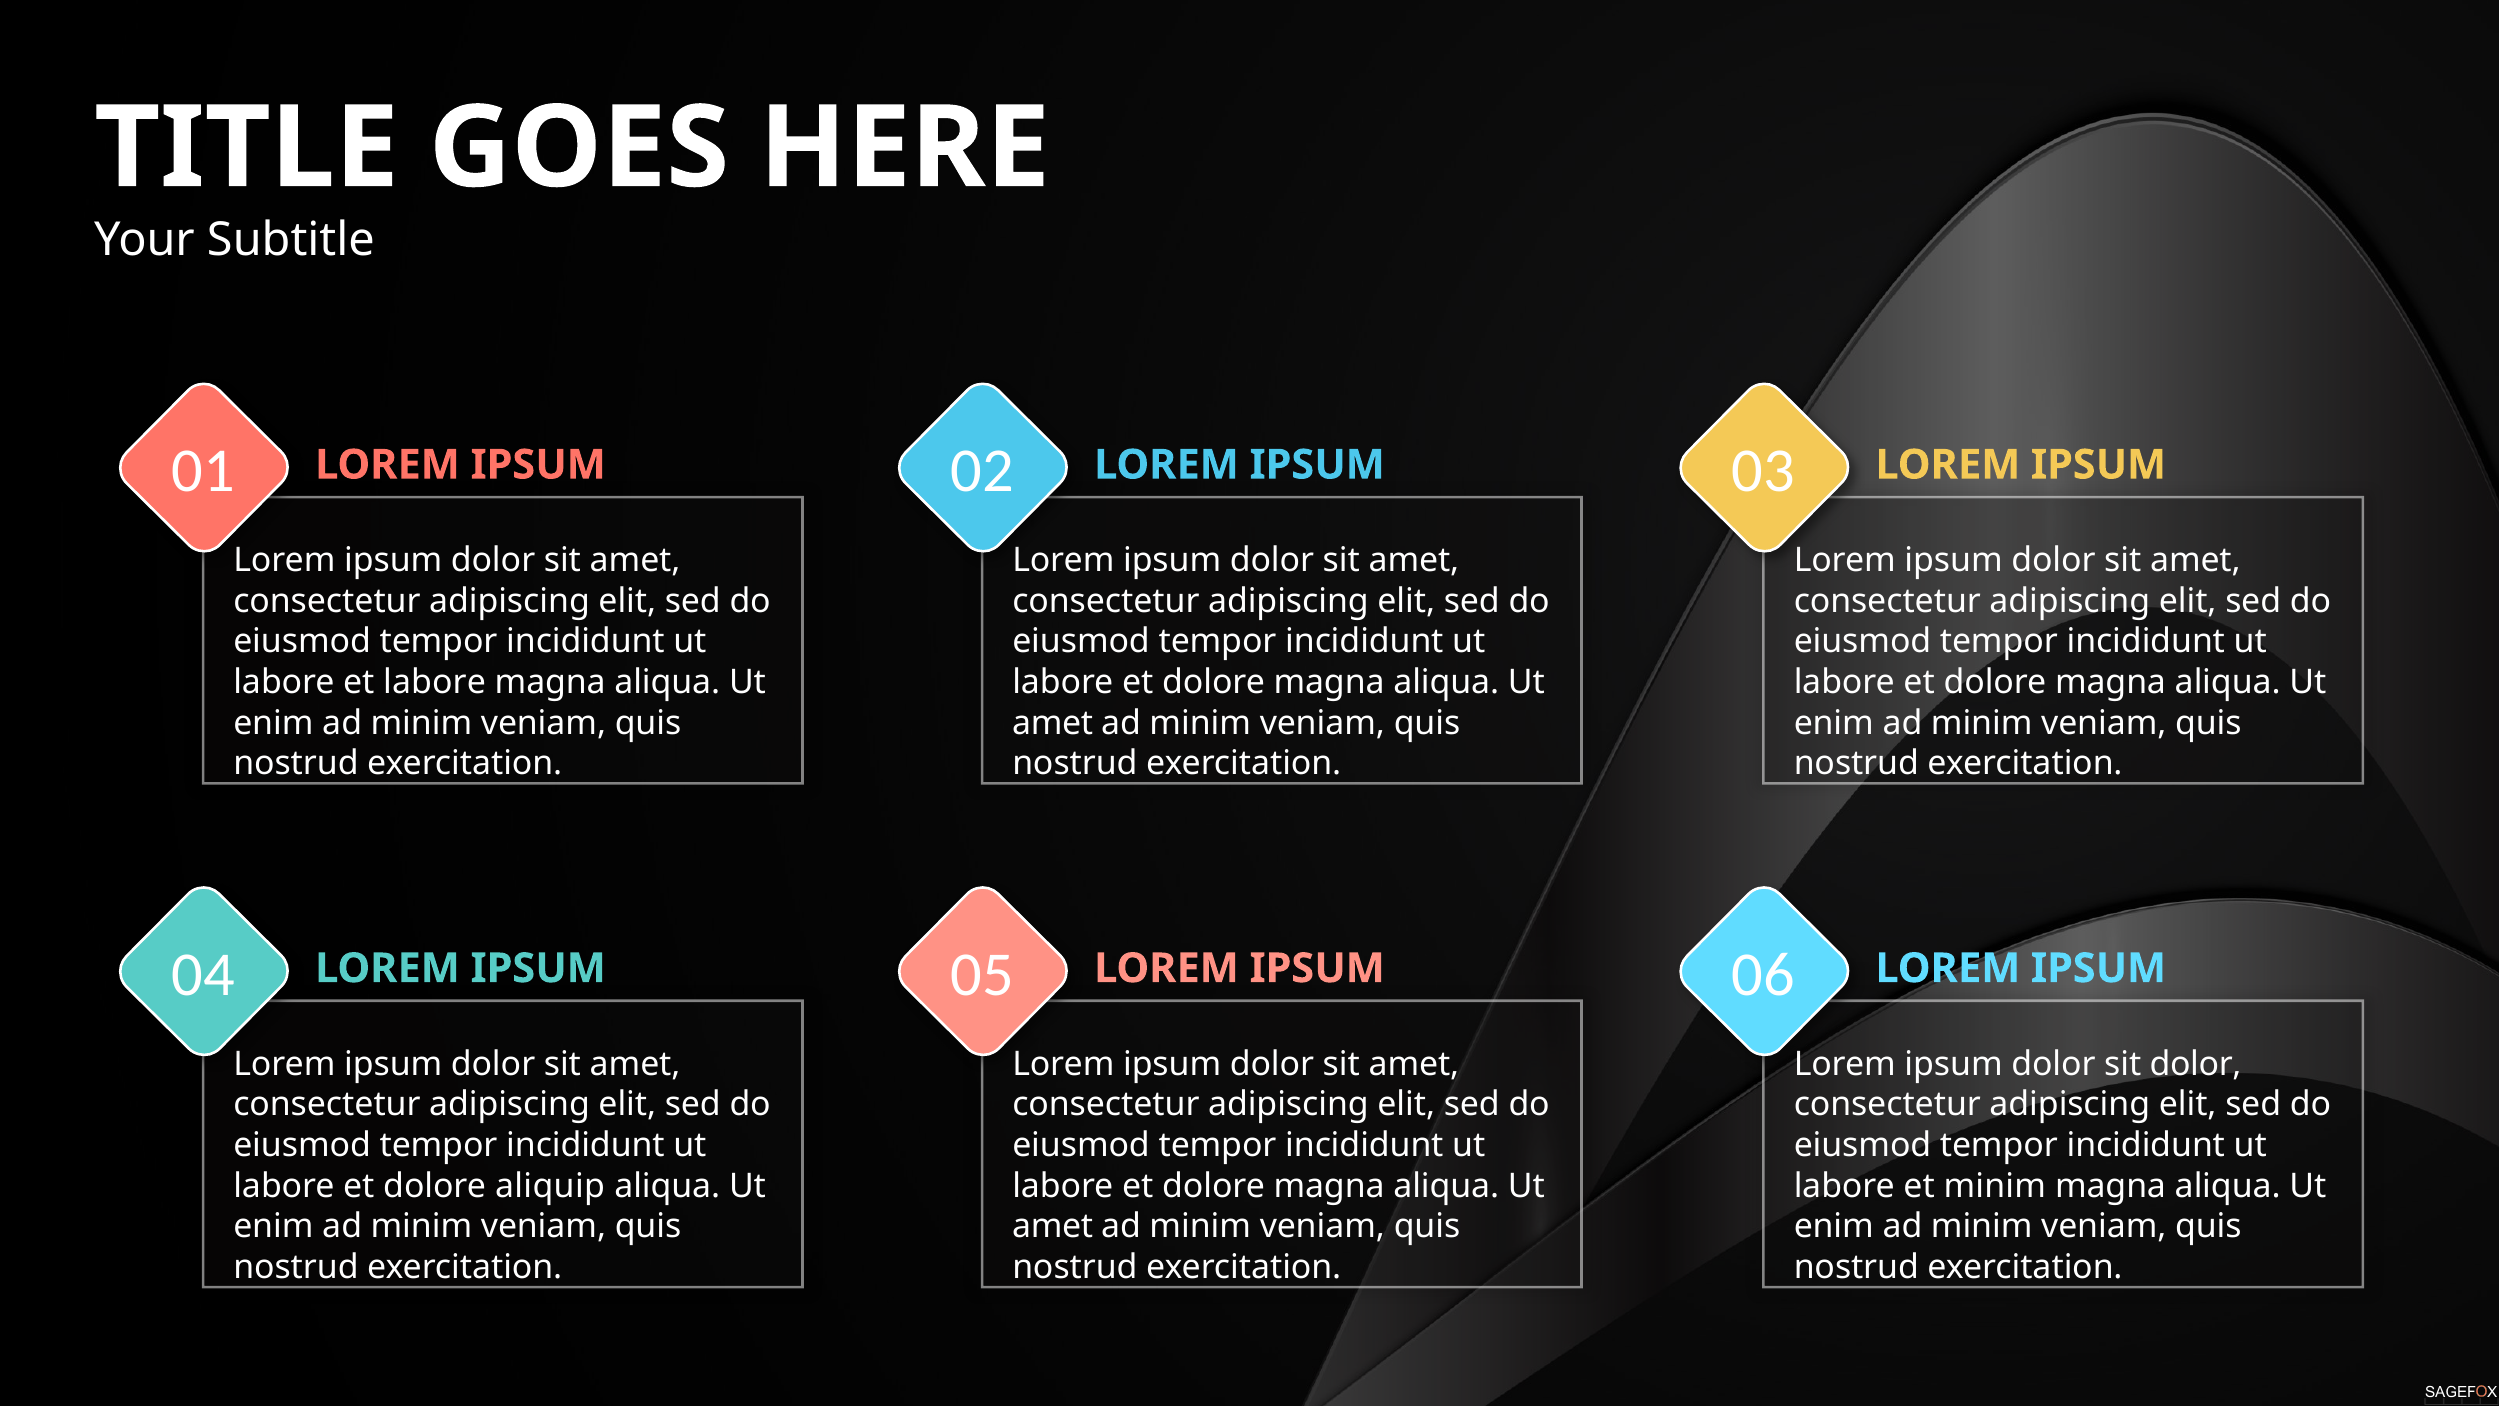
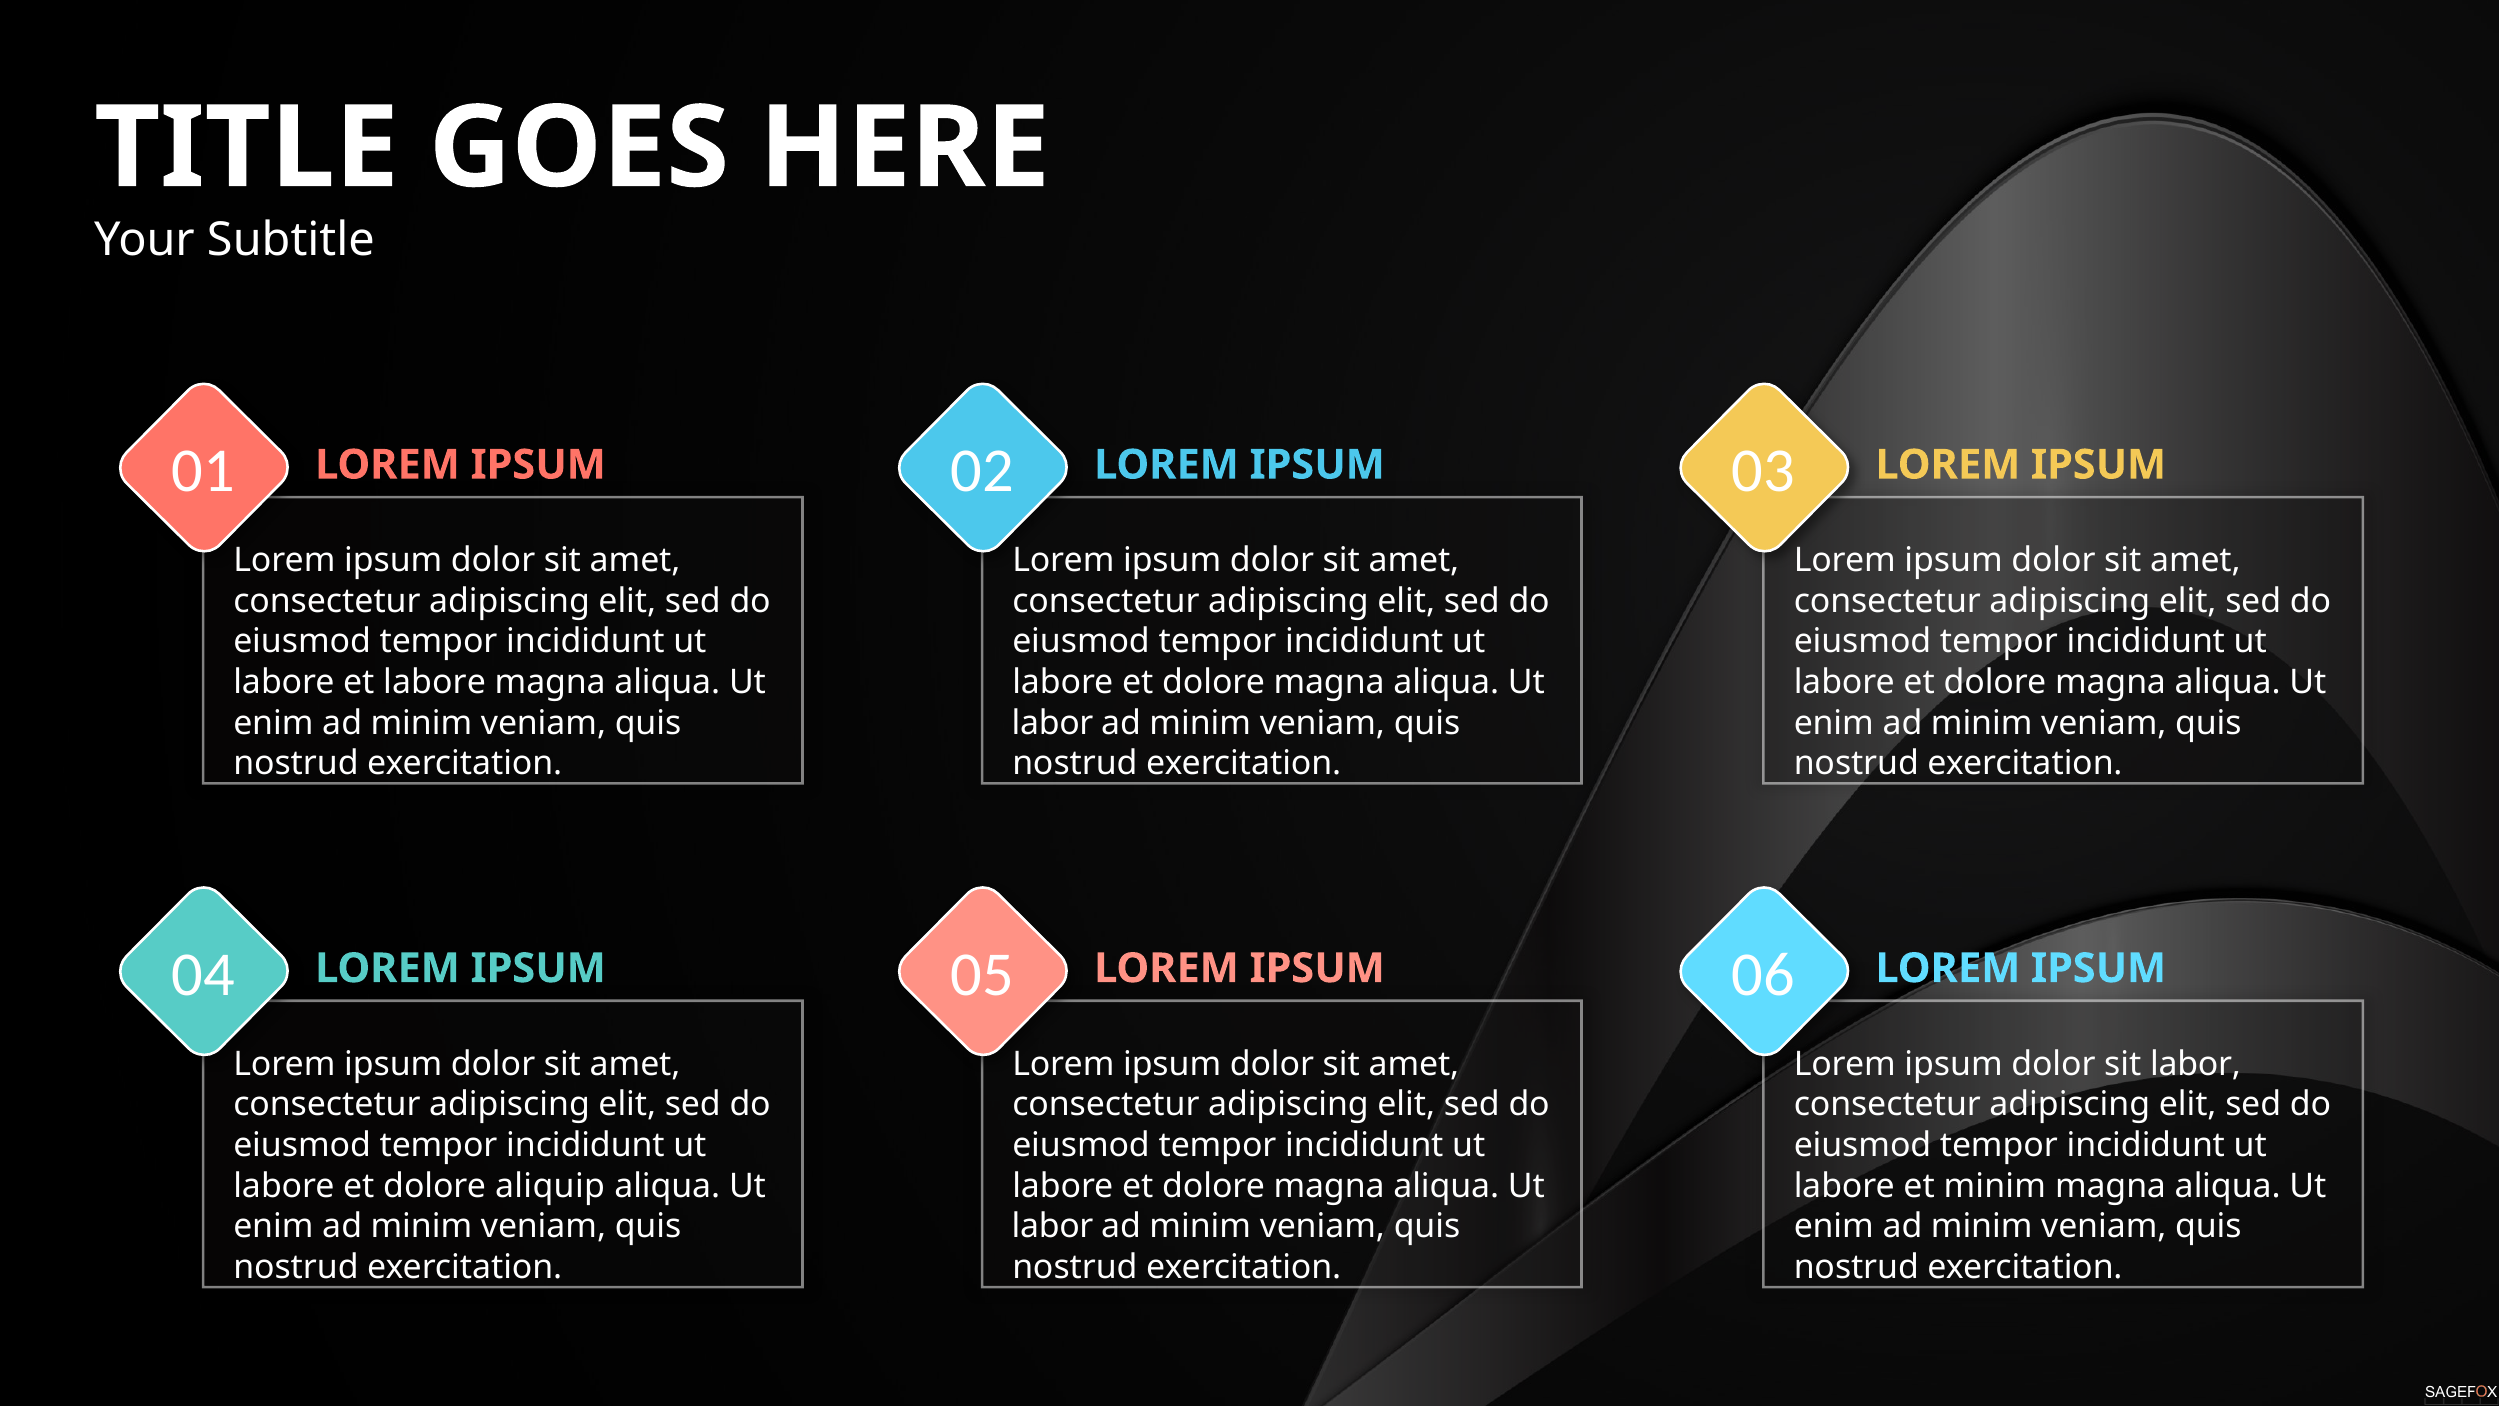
amet: amet -> labor (1053, 723)
sit dolor: dolor -> labor (2195, 1064)
amet: amet -> labor (1053, 1226)
